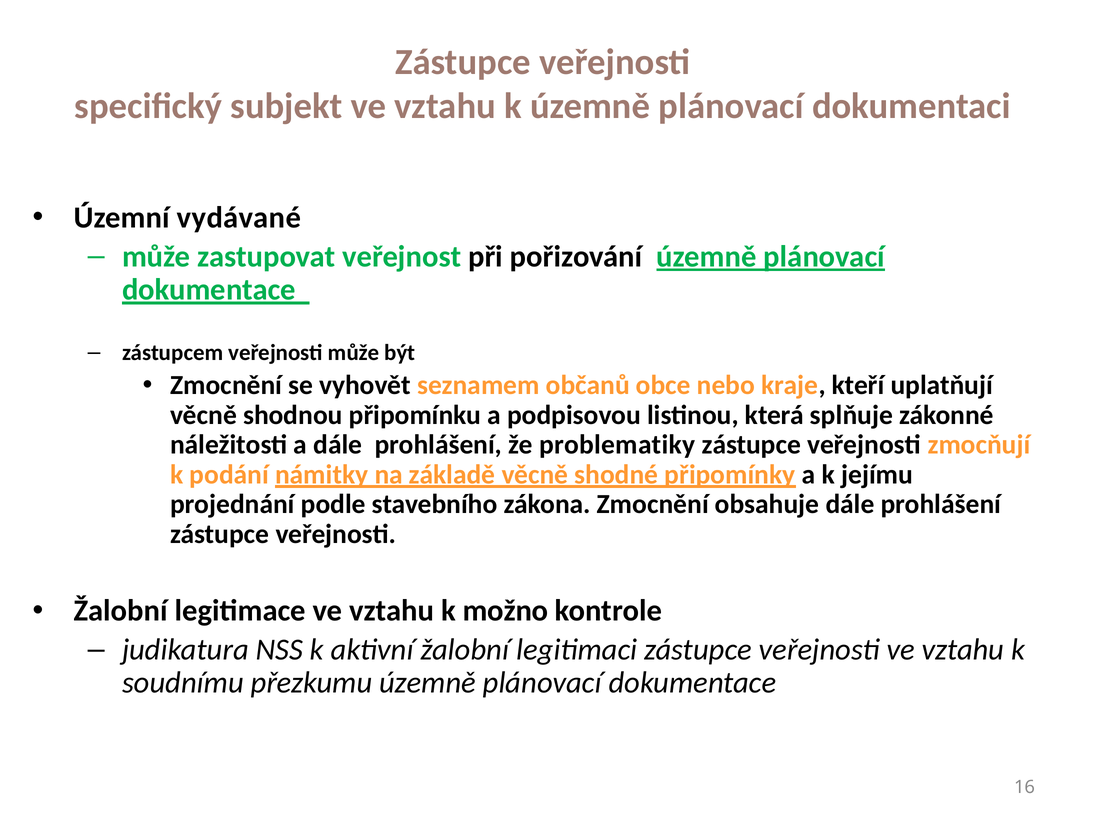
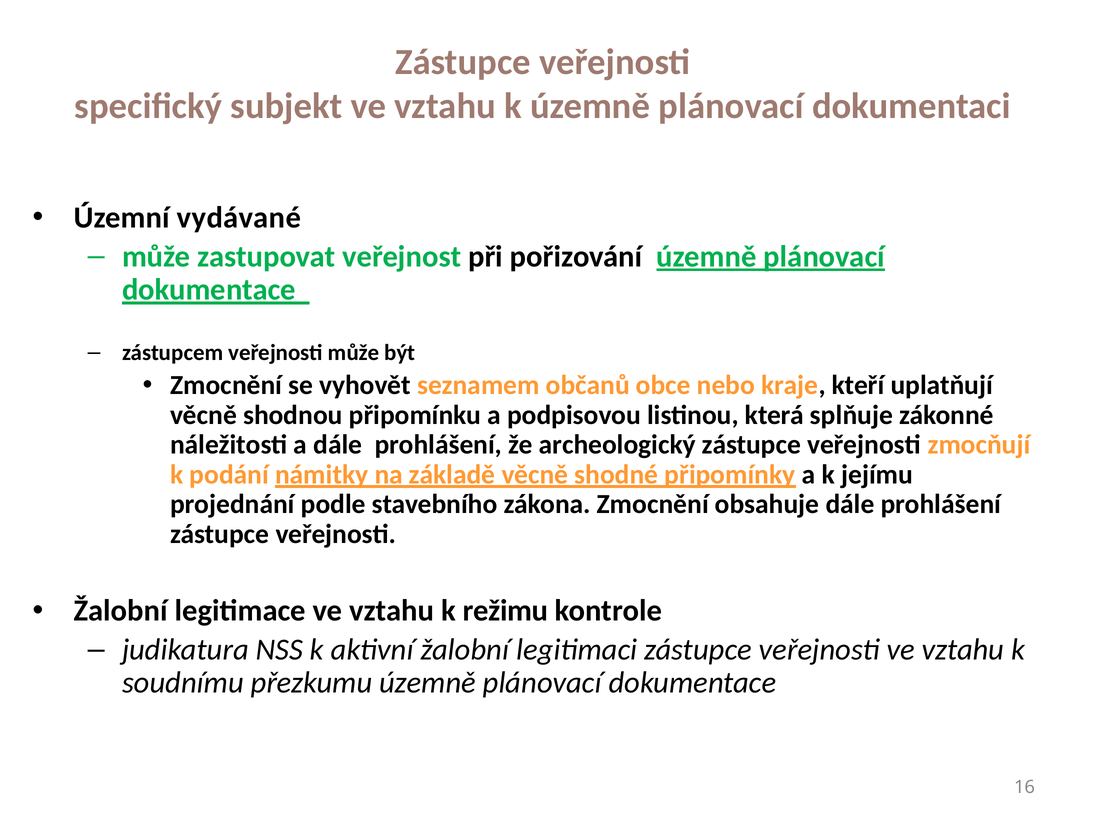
problematiky: problematiky -> archeologický (617, 445)
možno: možno -> režimu (505, 610)
